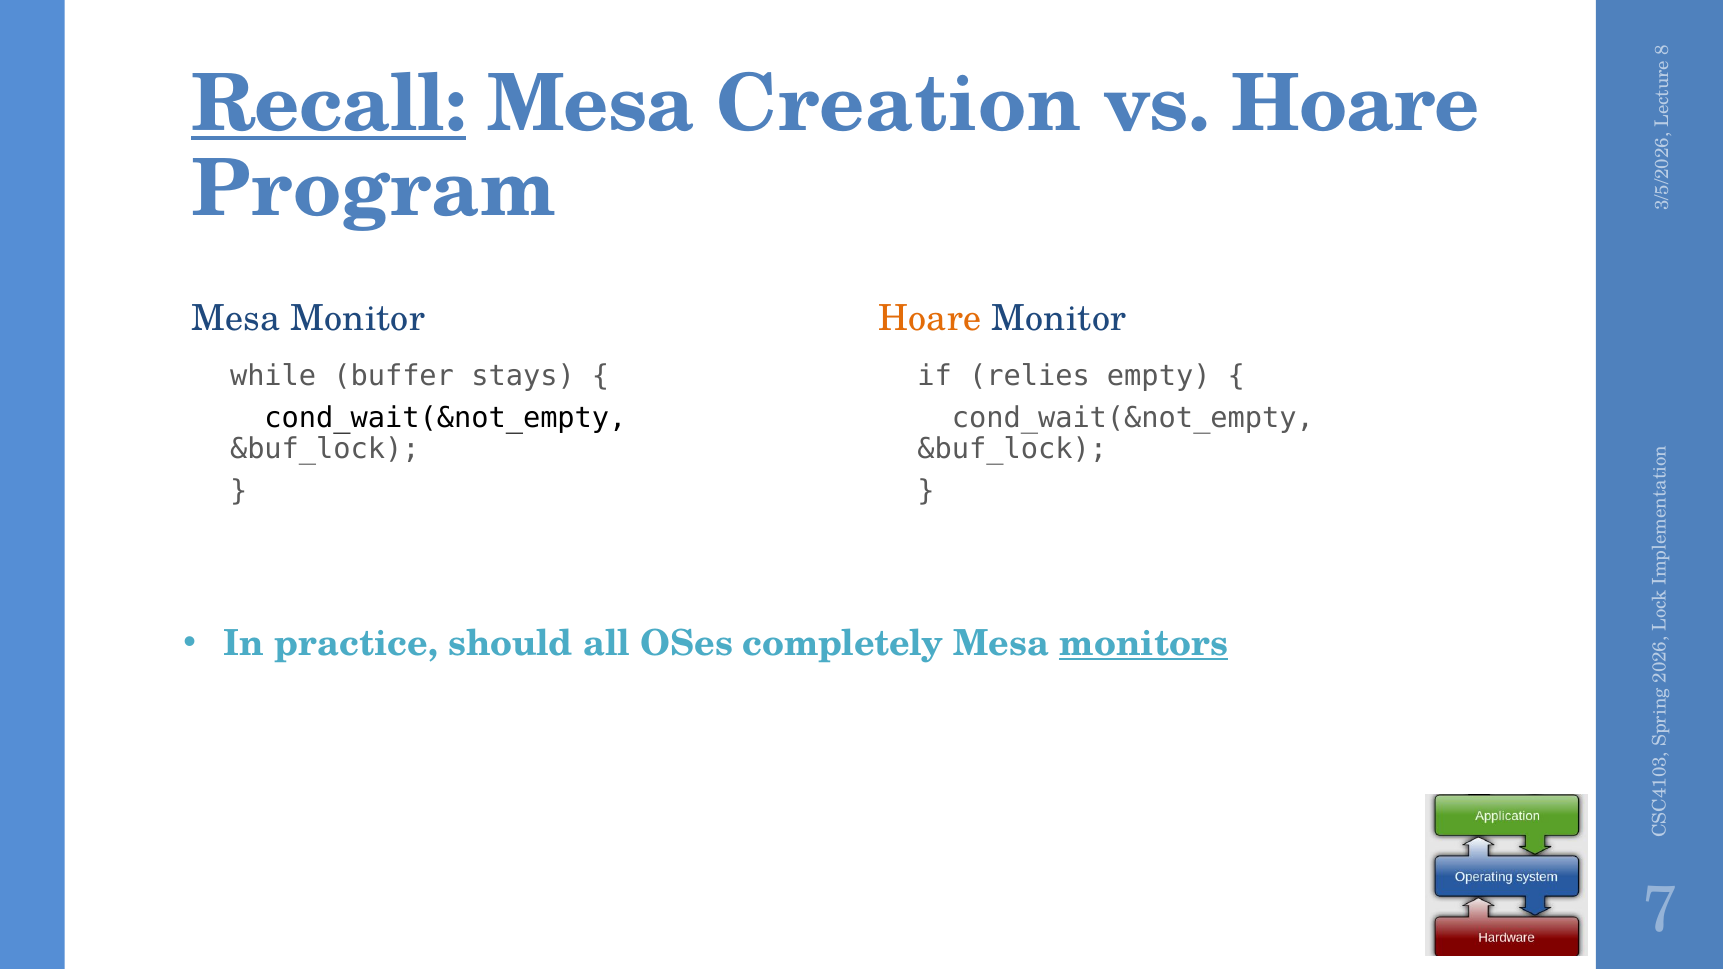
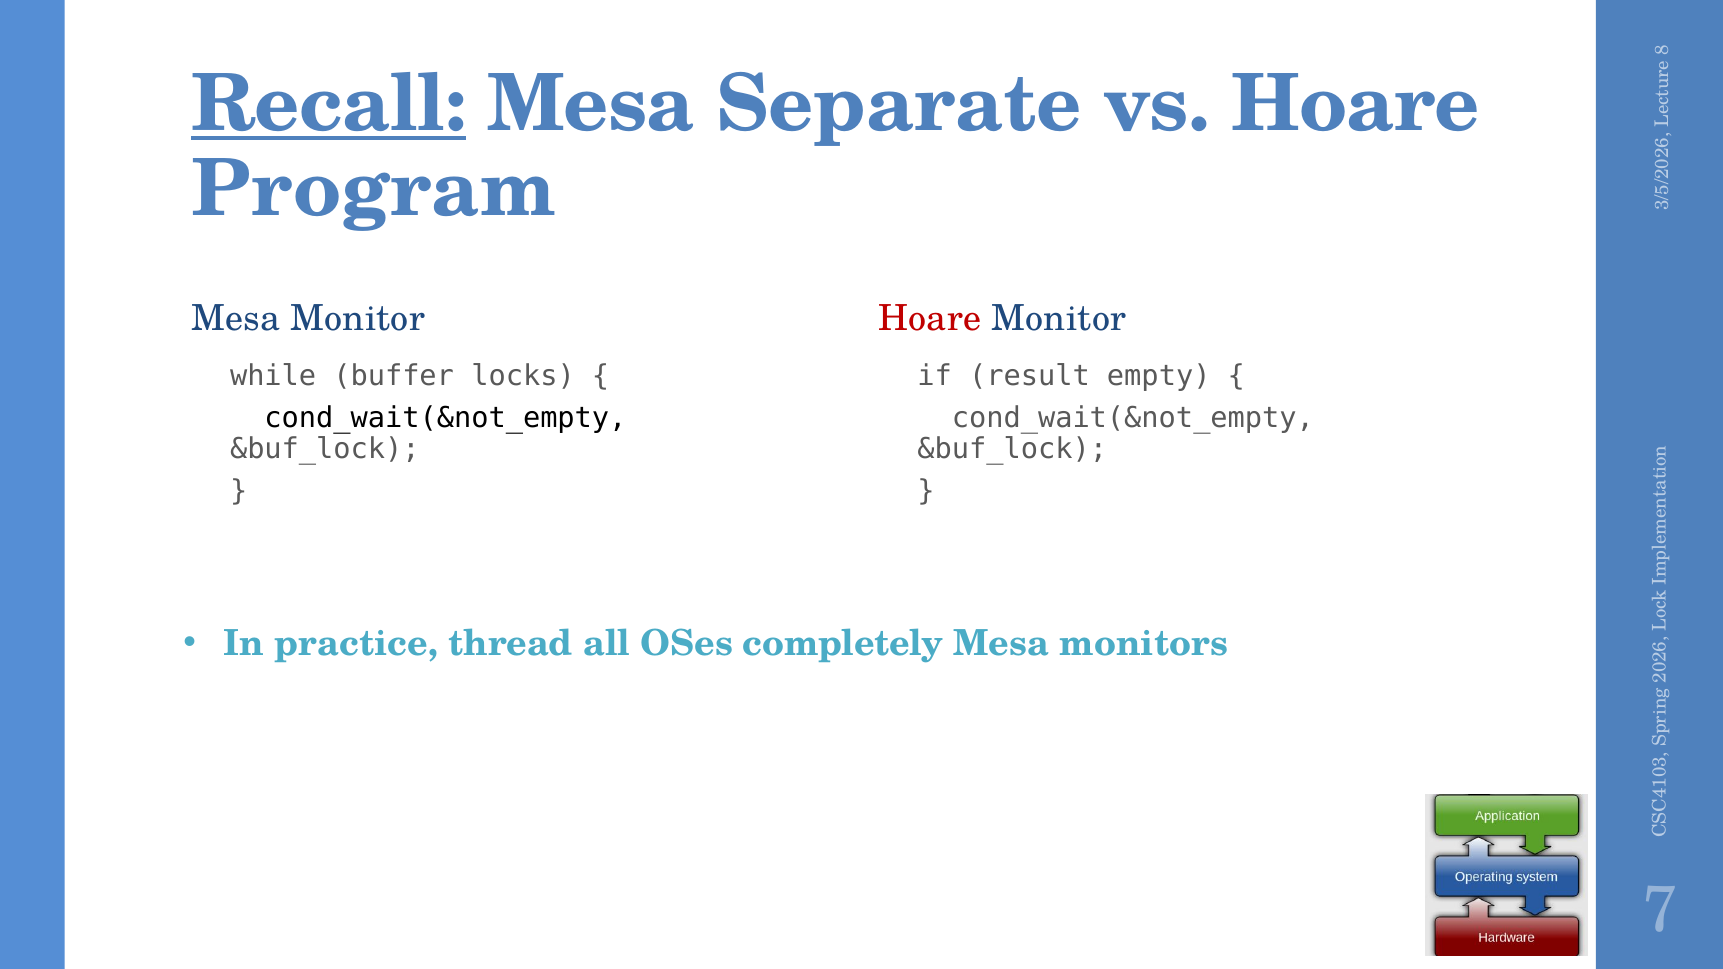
Creation: Creation -> Separate (899, 104)
Hoare colour: orange -> red (930, 319)
stays: stays -> locks (523, 376)
relies: relies -> result (1029, 376)
should: should -> thread (511, 644)
monitors underline: present -> none (1144, 644)
